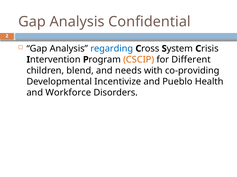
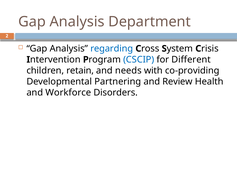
Confidential: Confidential -> Department (150, 22)
CSCIP colour: orange -> blue (139, 60)
blend: blend -> retain (80, 71)
Incentivize: Incentivize -> Partnering (118, 82)
Pueblo: Pueblo -> Review (177, 82)
